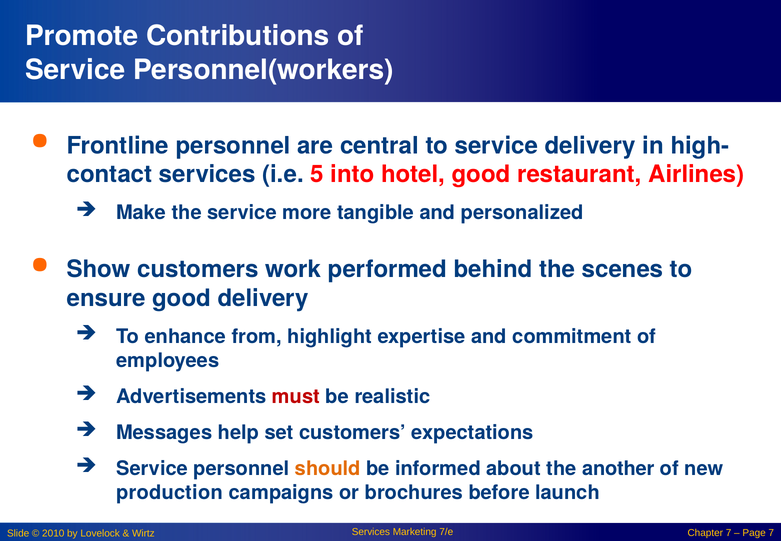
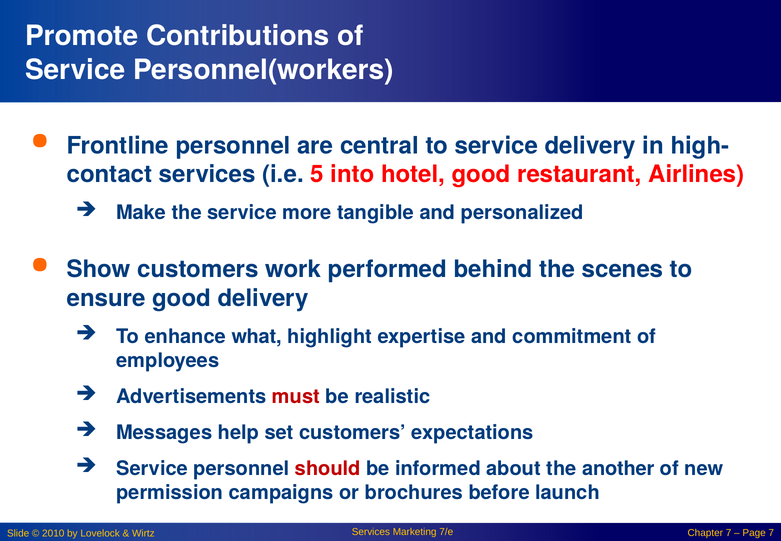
from: from -> what (257, 336)
should colour: orange -> red (328, 469)
production: production -> permission (170, 493)
